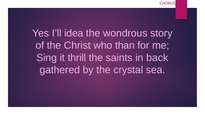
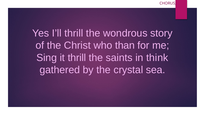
I’ll idea: idea -> thrill (74, 33)
back: back -> think (157, 58)
